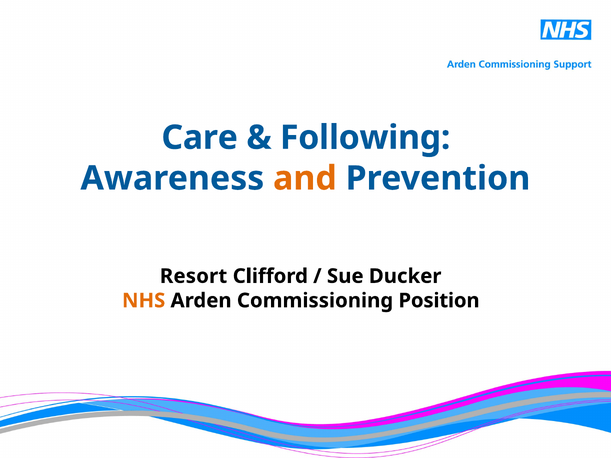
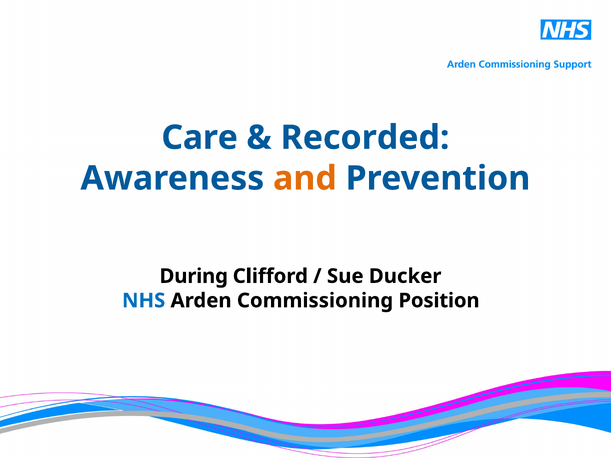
Following: Following -> Recorded (365, 138)
Resort: Resort -> During (194, 276)
NHS colour: orange -> blue (144, 301)
